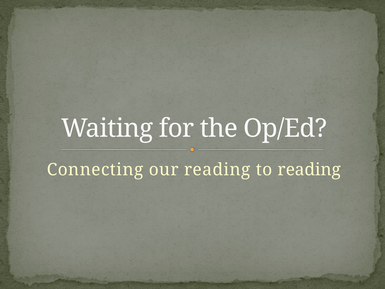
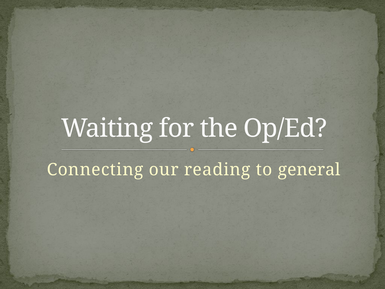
to reading: reading -> general (309, 170)
